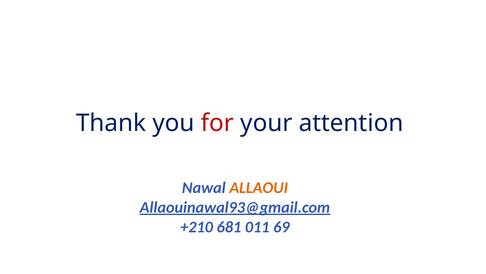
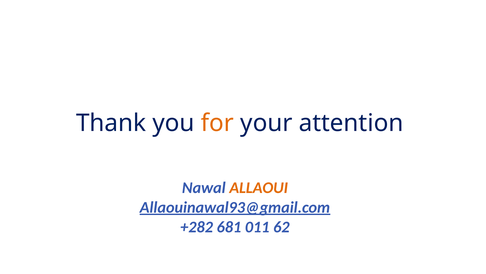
for colour: red -> orange (218, 123)
+210: +210 -> +282 (197, 227)
69: 69 -> 62 (281, 227)
